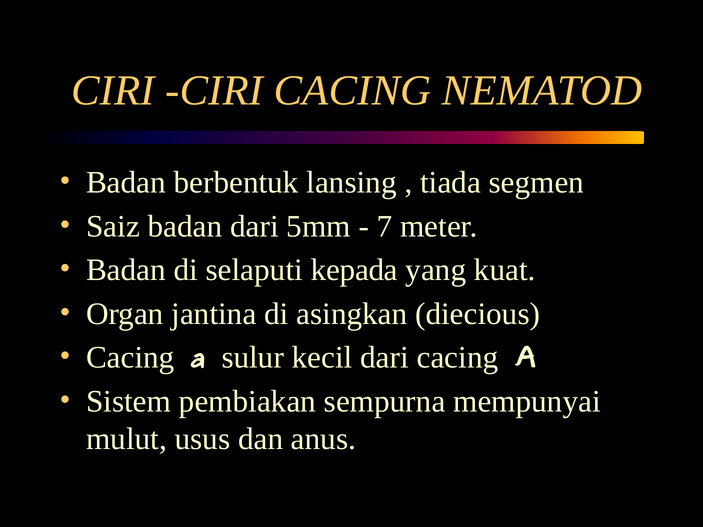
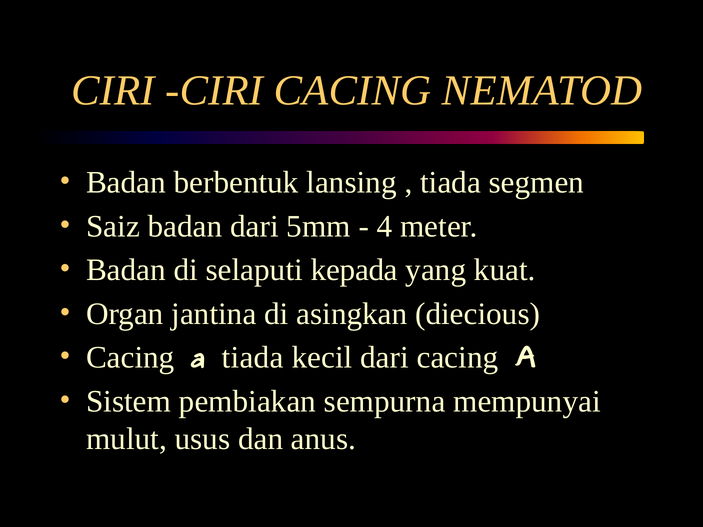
7: 7 -> 4 (385, 226)
sulur: sulur -> tiada (253, 358)
